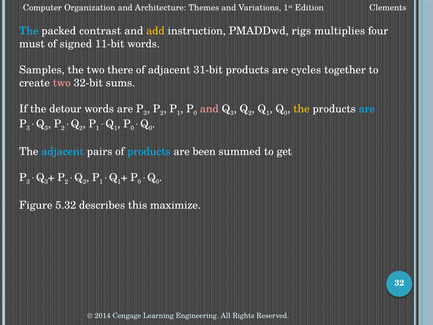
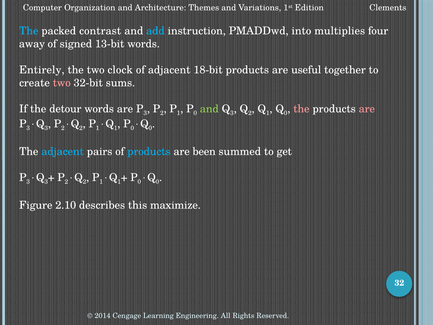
add colour: yellow -> light blue (155, 31)
rigs: rigs -> into (301, 31)
must: must -> away (32, 44)
11-bit: 11-bit -> 13-bit (110, 44)
Samples: Samples -> Entirely (42, 70)
there: there -> clock (120, 70)
31-bit: 31-bit -> 18-bit (208, 70)
cycles: cycles -> useful (306, 70)
and colour: pink -> light green (209, 109)
the colour: yellow -> pink (301, 109)
are colour: light blue -> pink (367, 109)
5.32: 5.32 -> 2.10 (66, 205)
